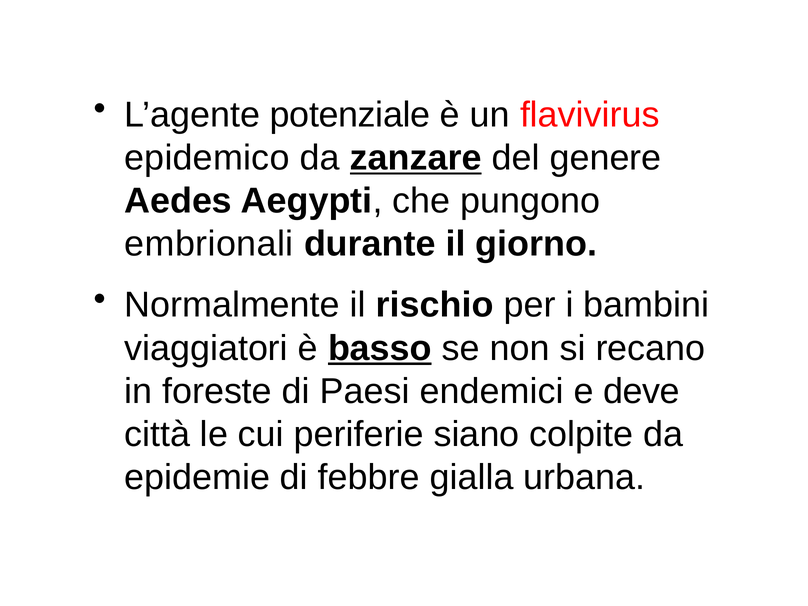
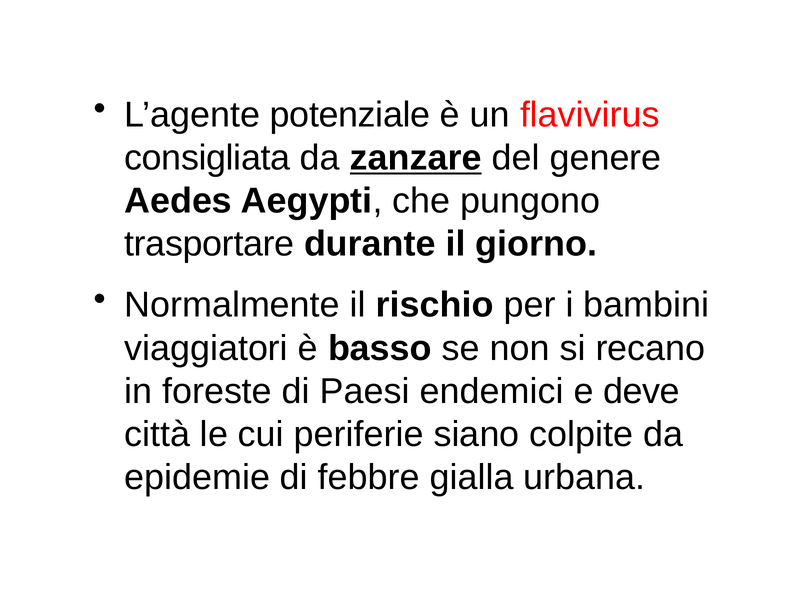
epidemico: epidemico -> consigliata (207, 158)
embrionali: embrionali -> trasportare (209, 244)
basso underline: present -> none (380, 348)
